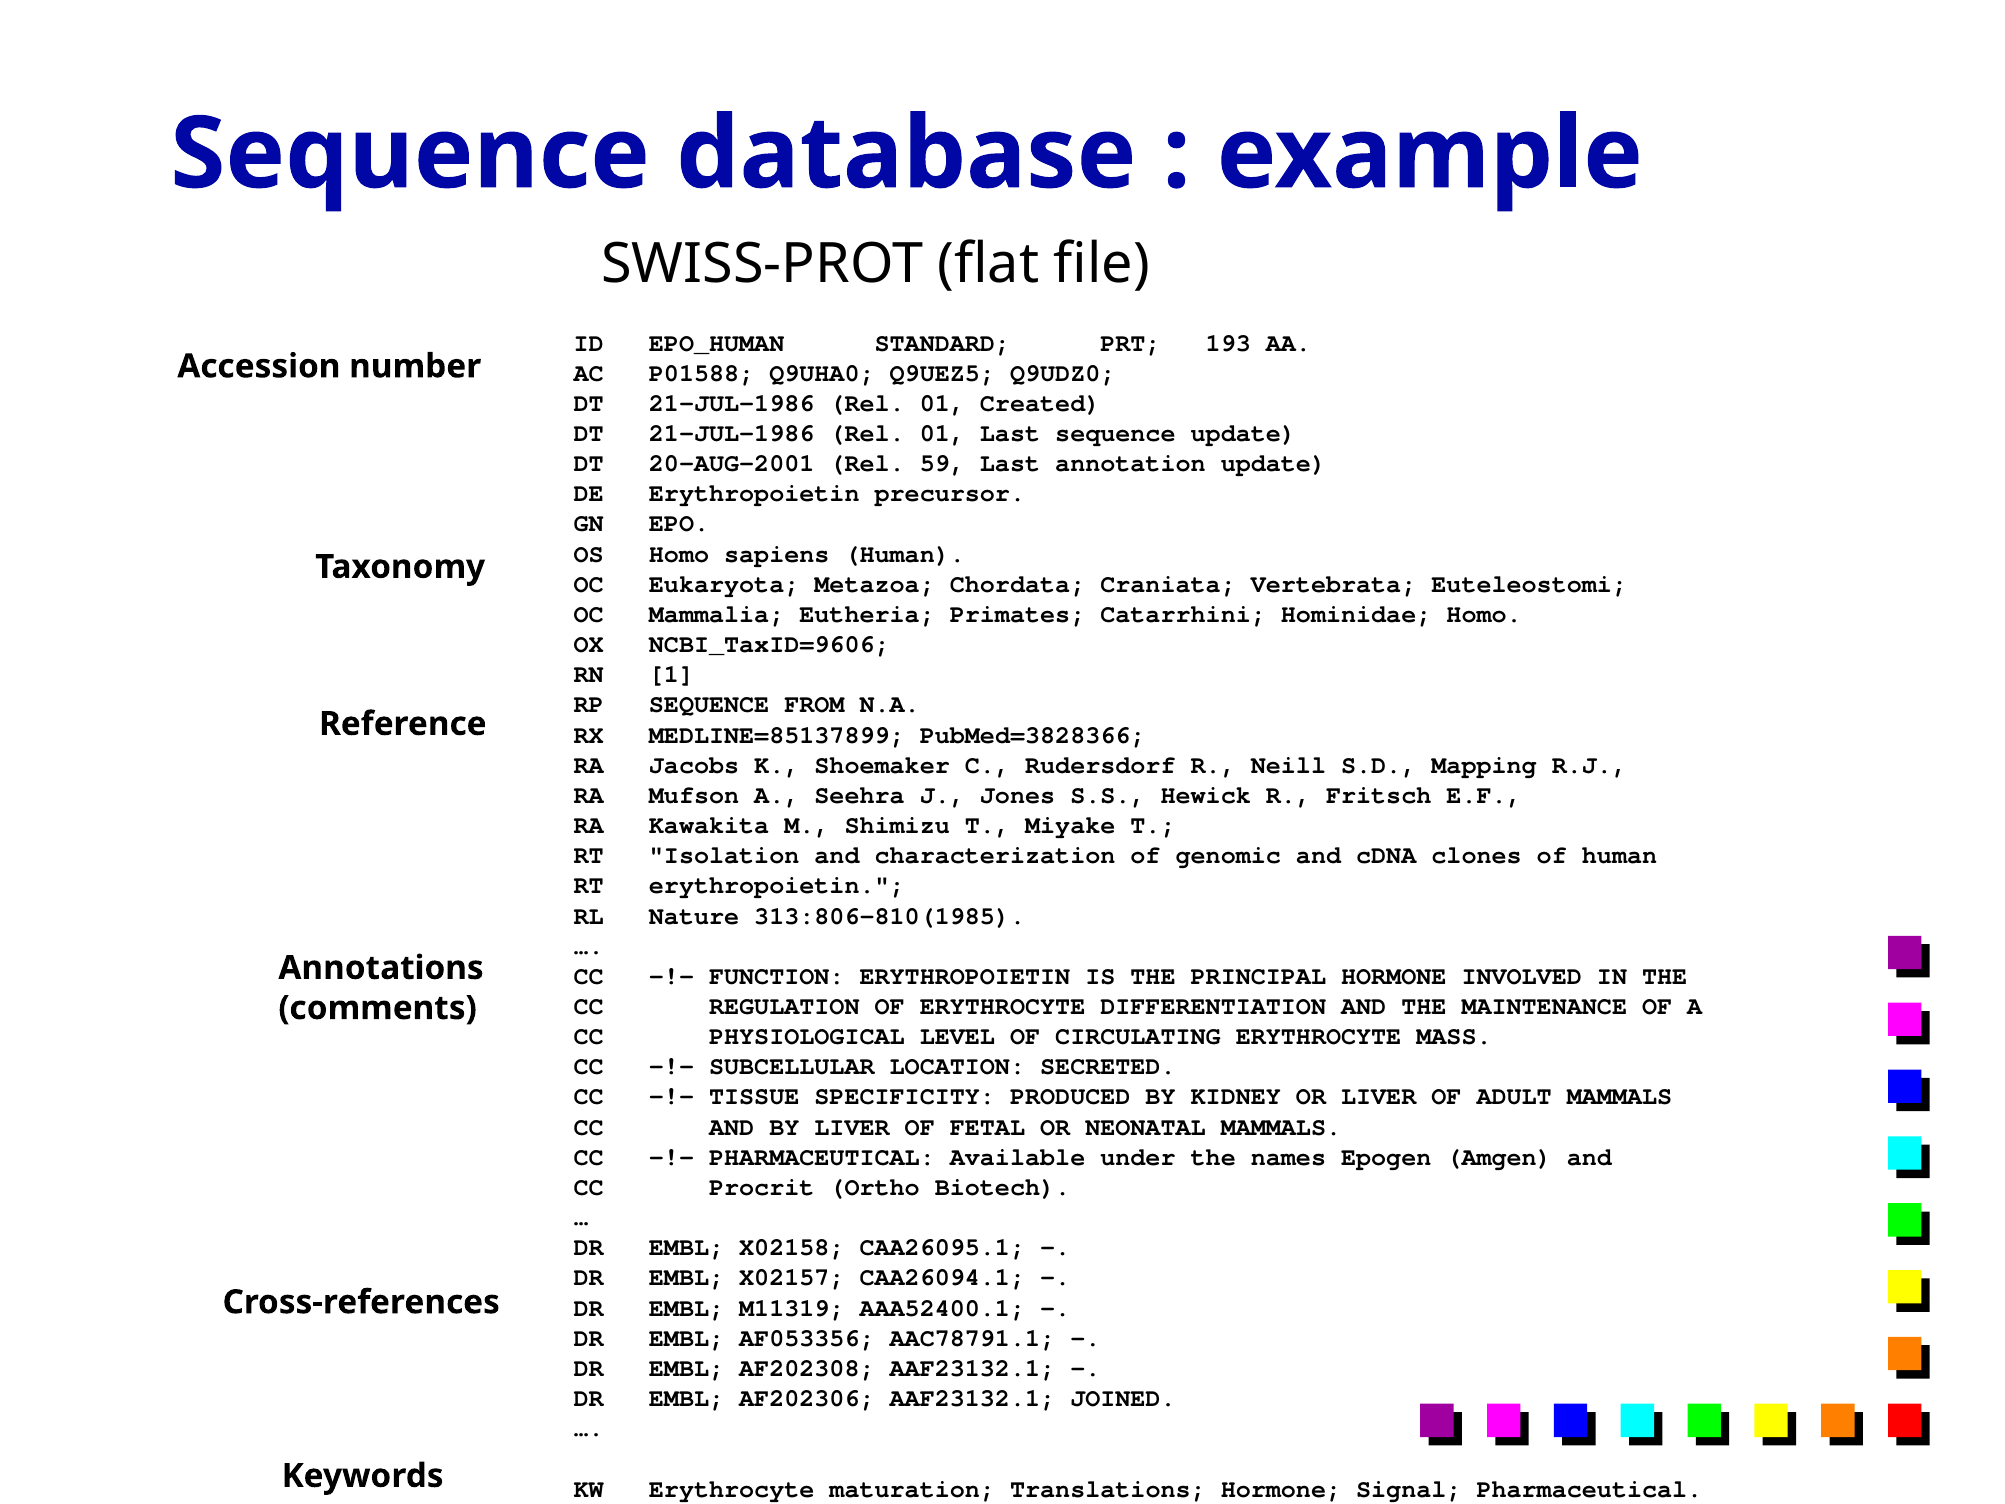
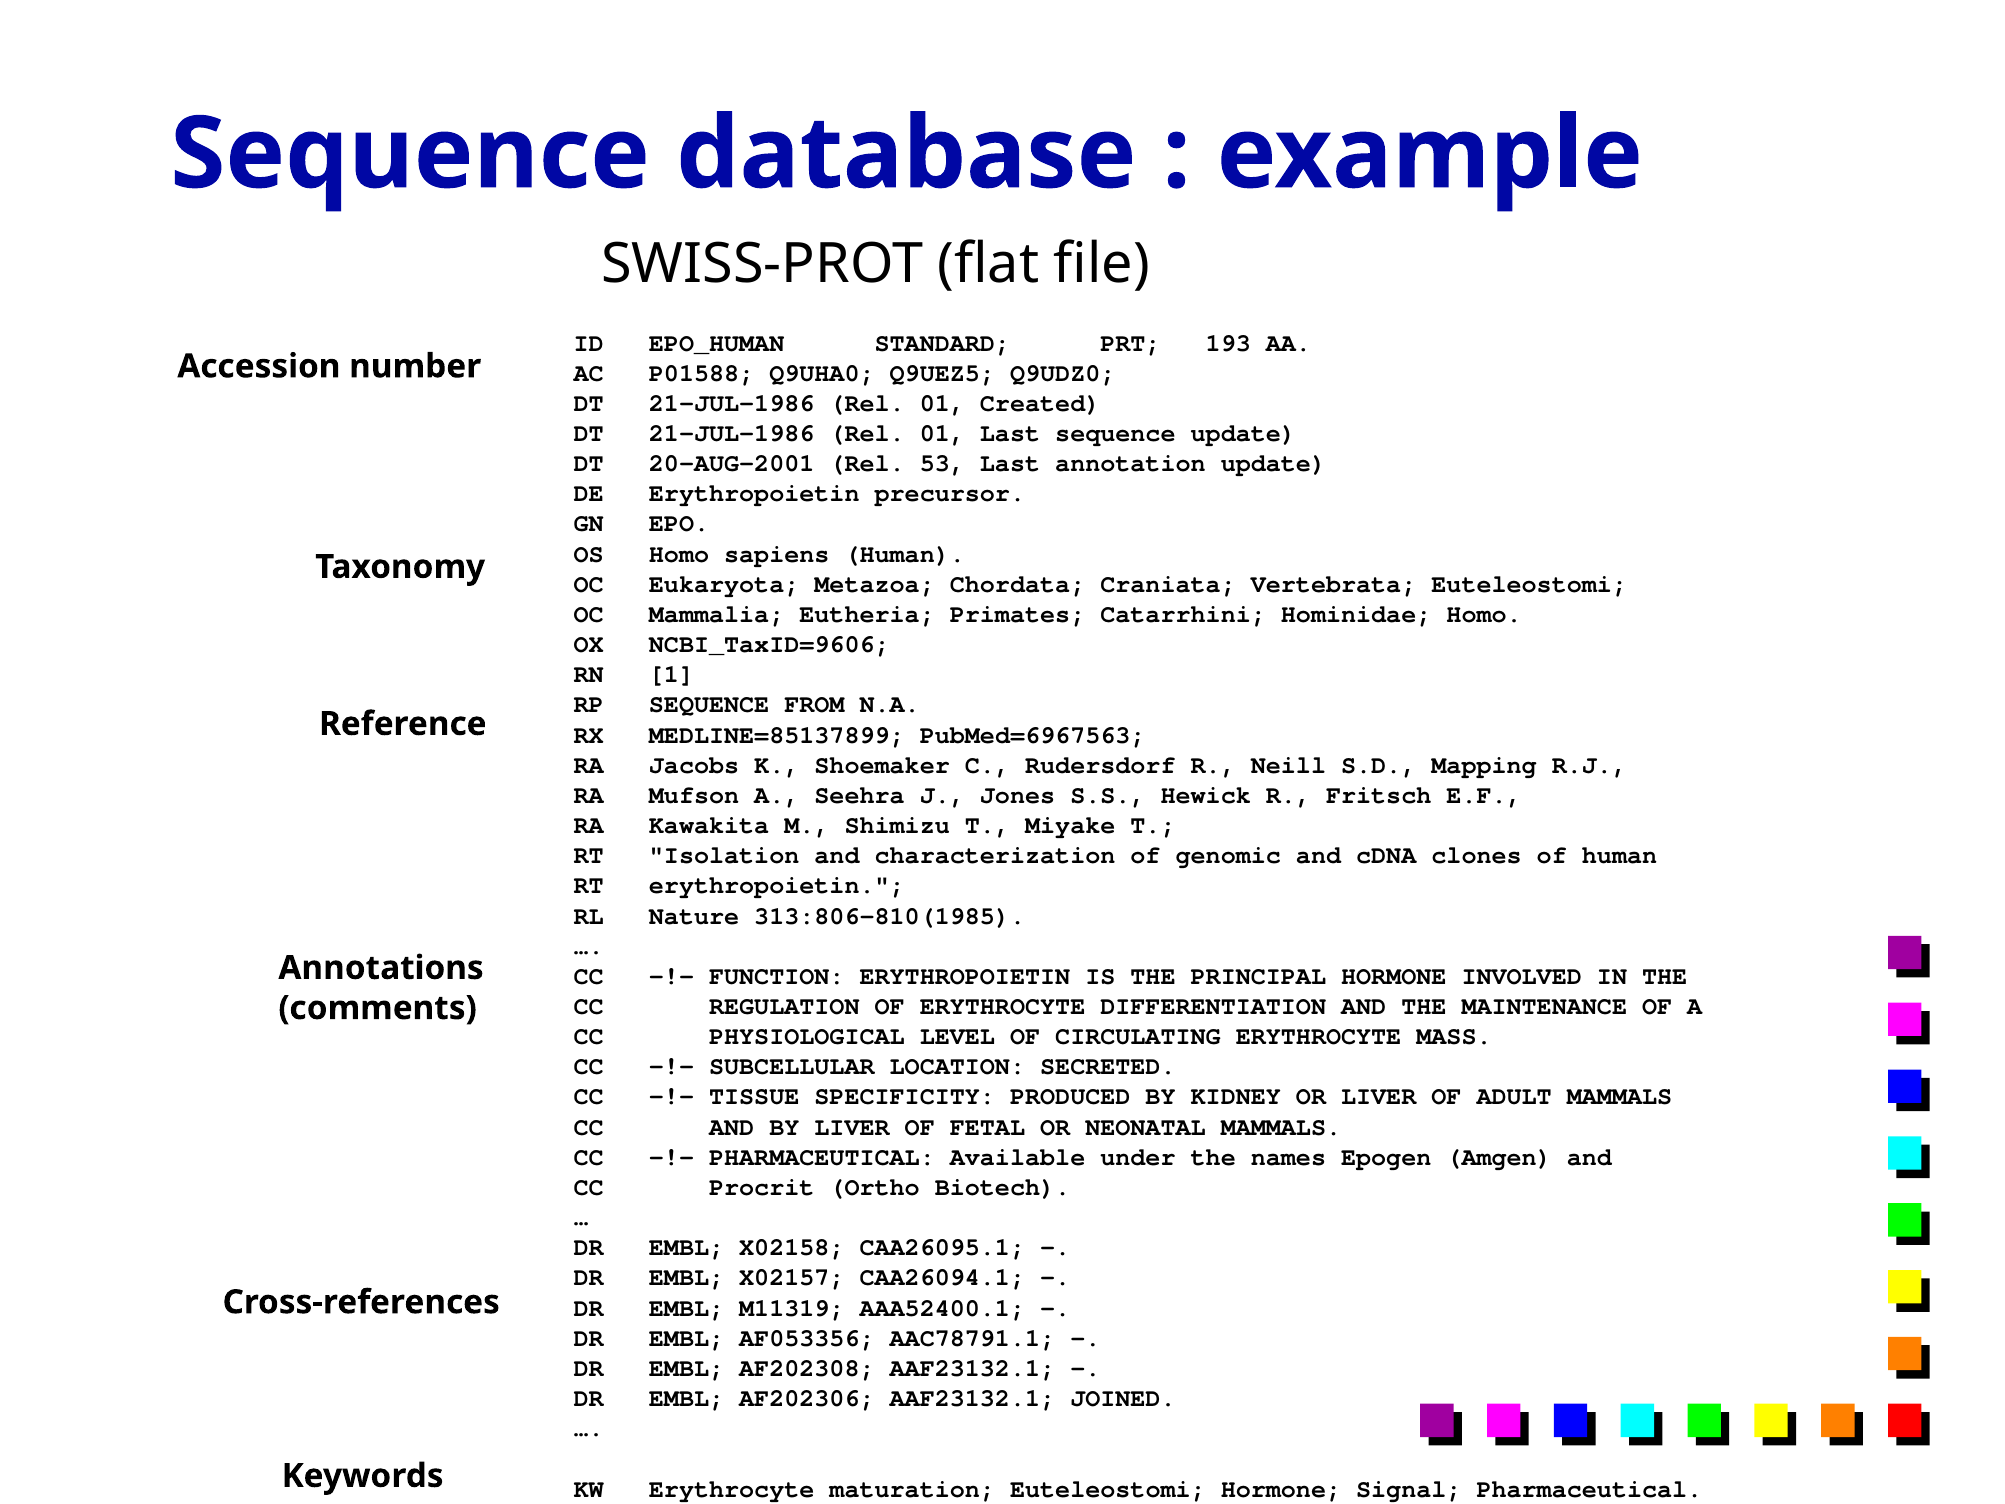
59: 59 -> 53 (942, 463)
PubMed=3828366: PubMed=3828366 -> PubMed=6967563 (1033, 735)
maturation Translations: Translations -> Euteleostomi (1108, 1489)
